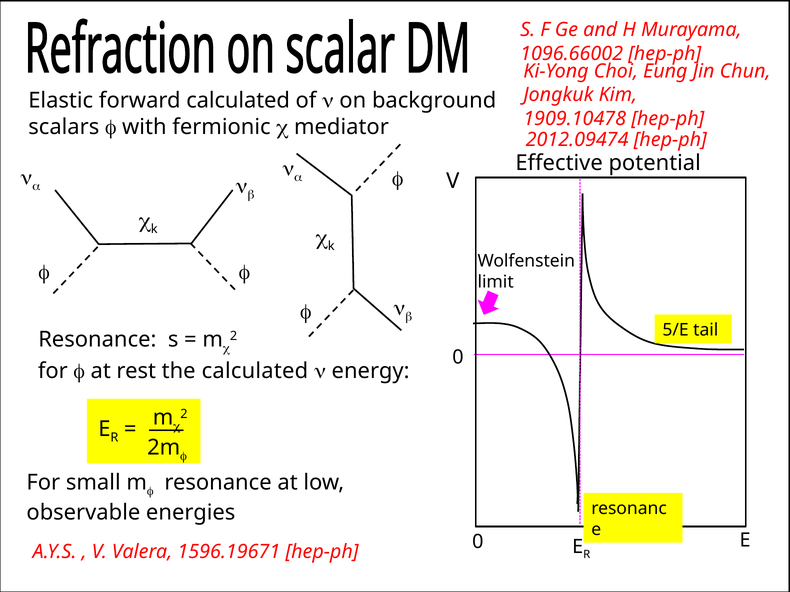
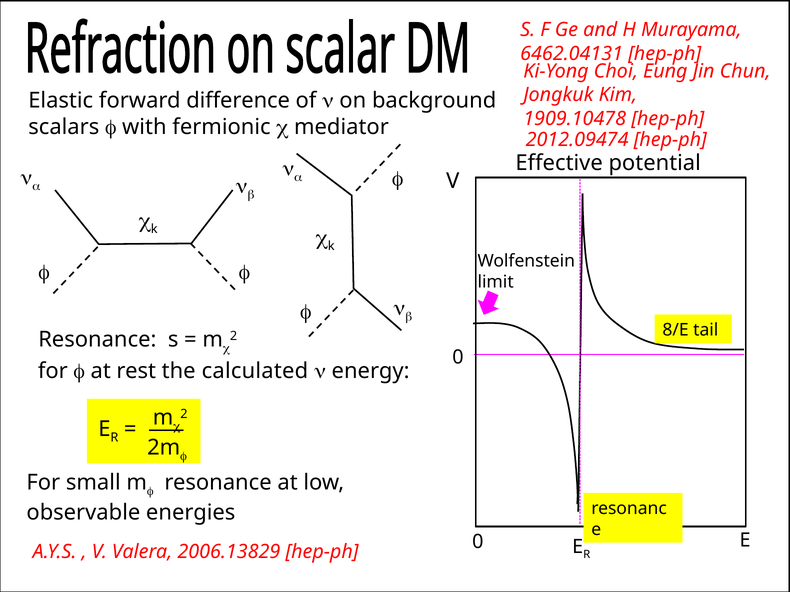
1096.66002: 1096.66002 -> 6462.04131 (572, 54)
forward calculated: calculated -> difference (238, 101)
5/E: 5/E -> 8/E (676, 330)
1596.19671: 1596.19671 -> 2006.13829 (229, 552)
